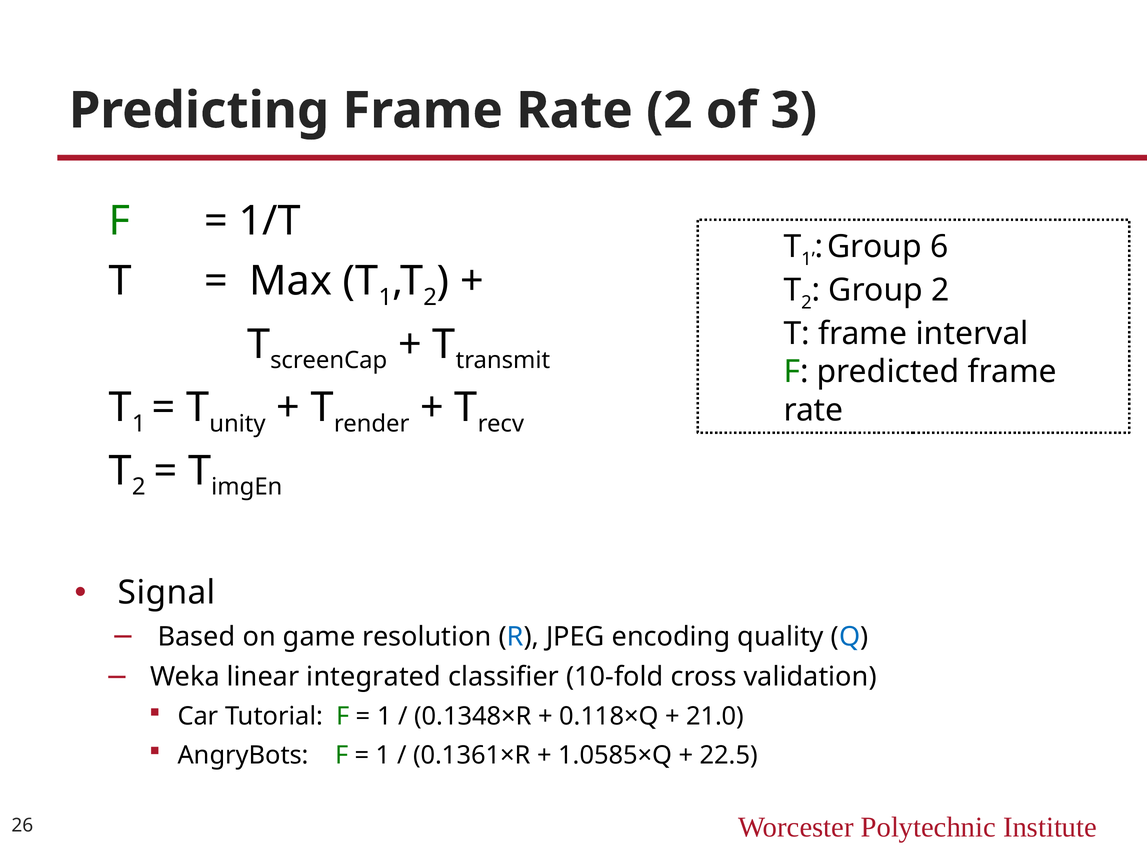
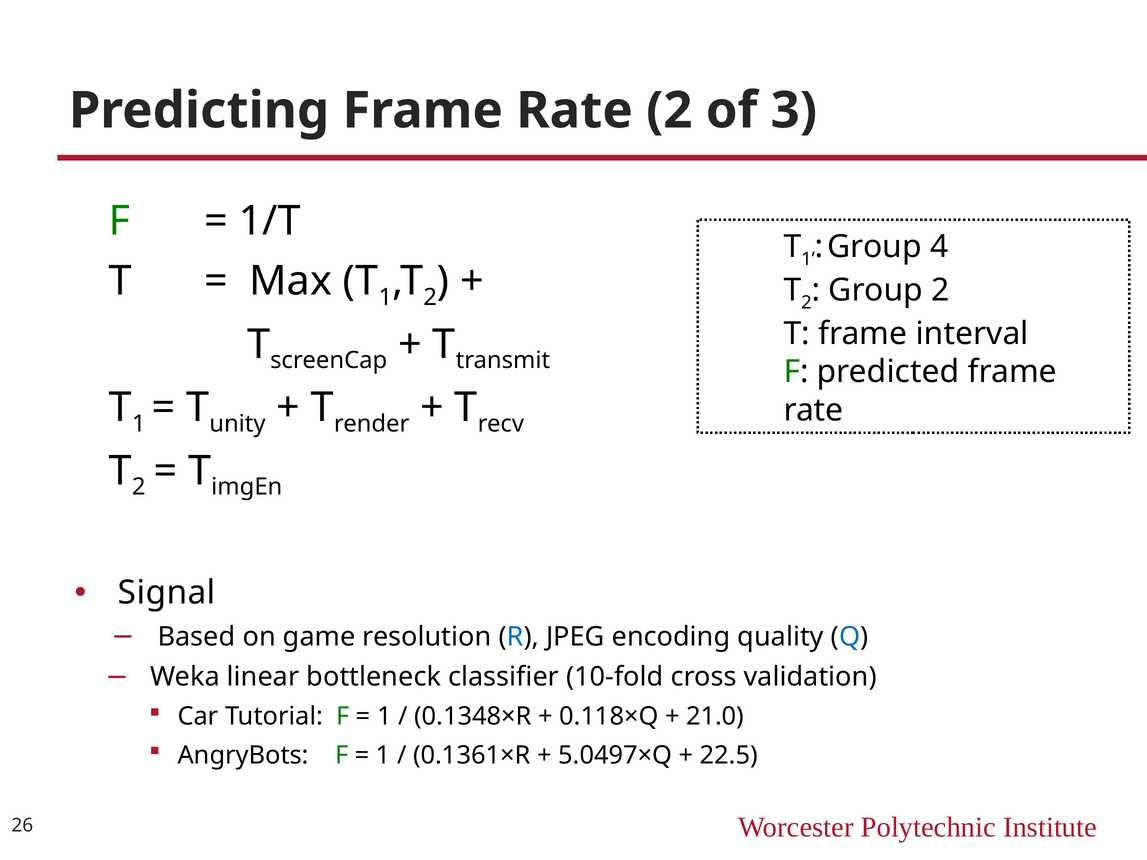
6: 6 -> 4 (939, 247)
integrated: integrated -> bottleneck (374, 677)
1.0585×Q: 1.0585×Q -> 5.0497×Q (615, 755)
